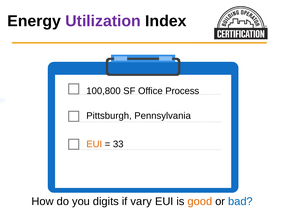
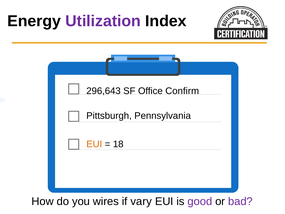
100,800: 100,800 -> 296,643 (103, 91)
Process: Process -> Confirm (182, 91)
33: 33 -> 18 (118, 144)
digits: digits -> wires (106, 201)
good colour: orange -> purple (200, 201)
bad colour: blue -> purple (240, 201)
